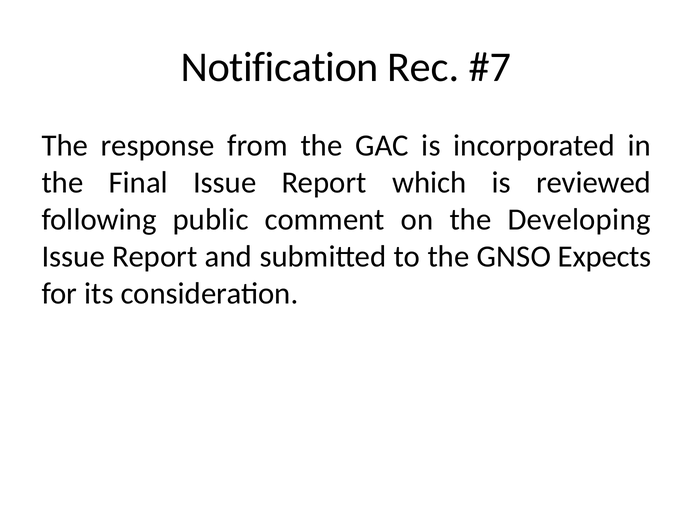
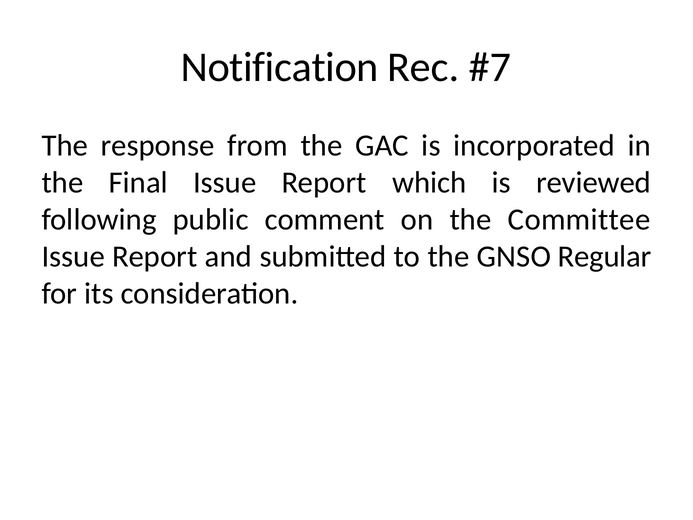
Developing: Developing -> Committee (579, 219)
Expects: Expects -> Regular (605, 256)
